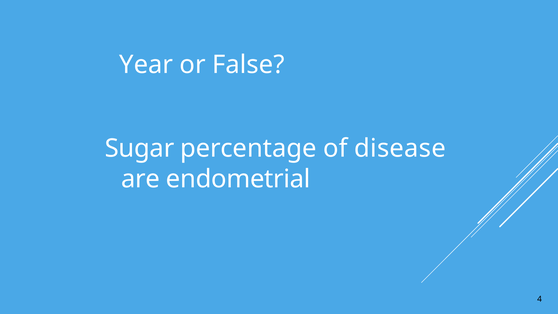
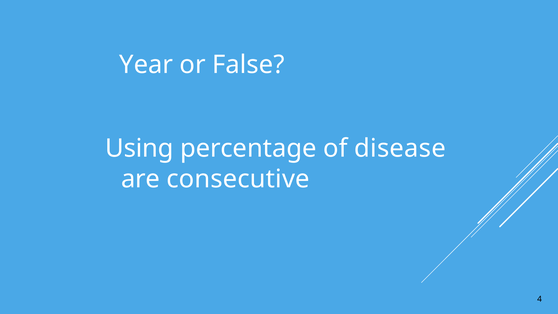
Sugar: Sugar -> Using (139, 148)
endometrial: endometrial -> consecutive (238, 179)
